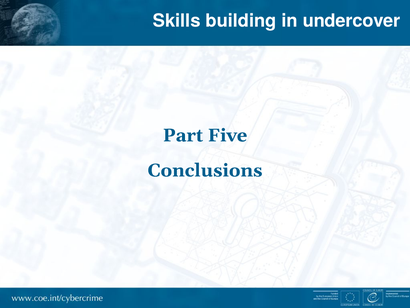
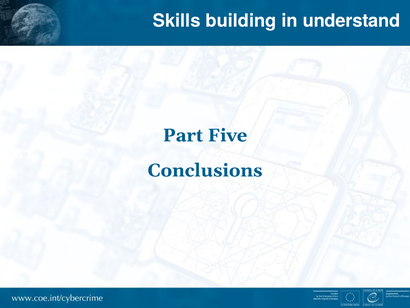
undercover: undercover -> understand (352, 21)
